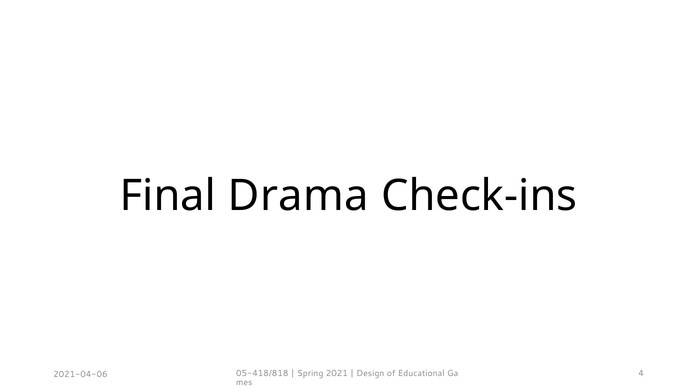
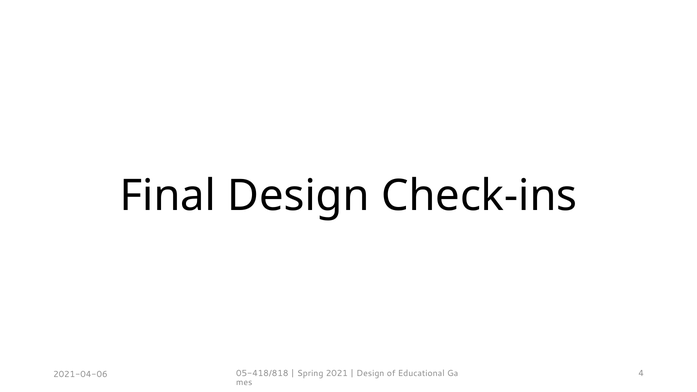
Final Drama: Drama -> Design (299, 196)
